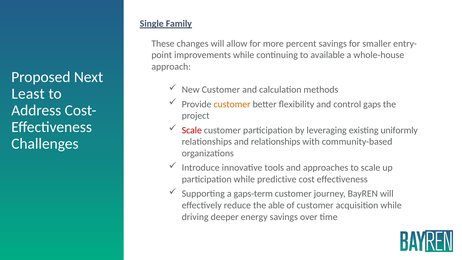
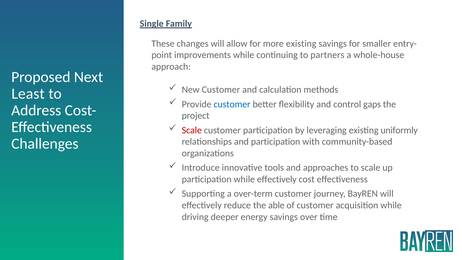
more percent: percent -> existing (301, 44)
available: available -> partners (327, 55)
customer colour: orange -> blue (232, 104)
and relationships: relationships -> participation (276, 142)
while predictive: predictive -> effectively (277, 179)
gaps-term: gaps-term -> over-term (253, 194)
